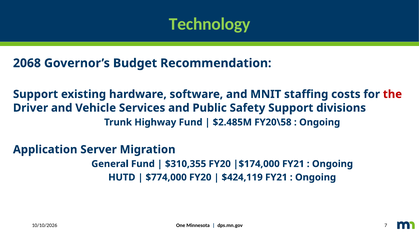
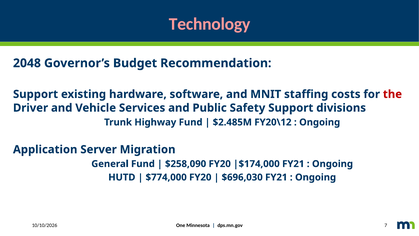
Technology colour: light green -> pink (210, 24)
2068: 2068 -> 2048 (27, 63)
FY20\58: FY20\58 -> FY20\12 (273, 122)
$310,355: $310,355 -> $258,090 (186, 164)
$424,119: $424,119 -> $696,030 (242, 177)
